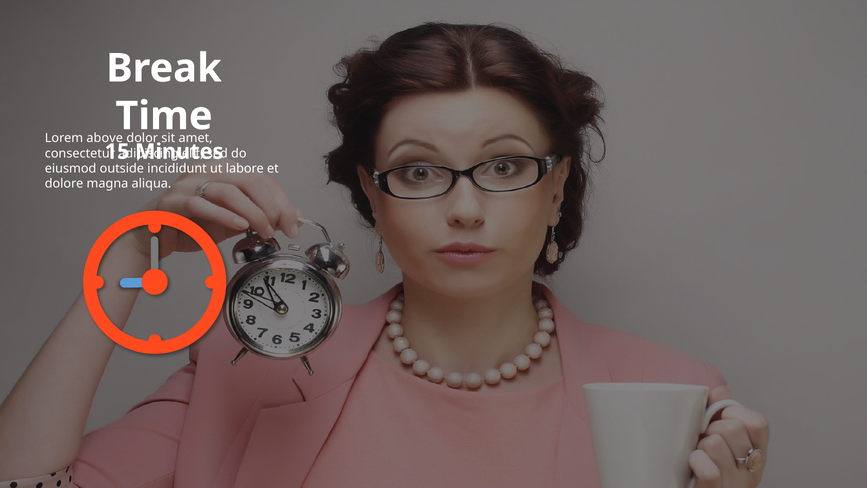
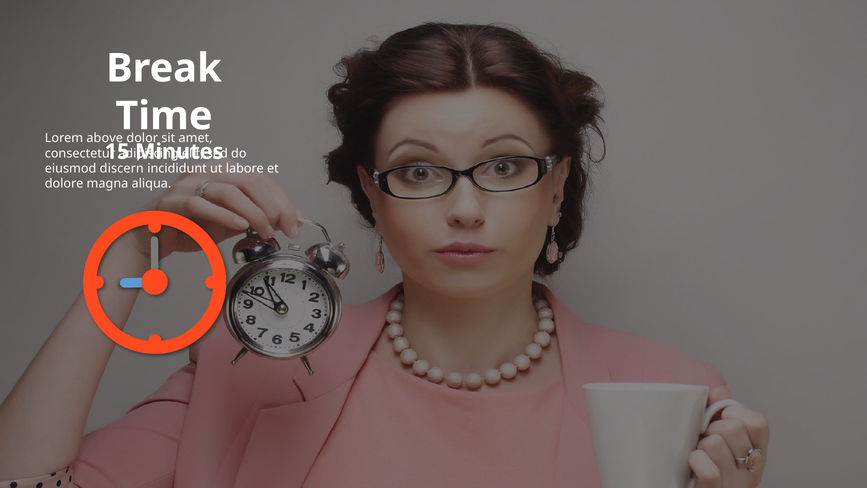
outside: outside -> discern (122, 168)
